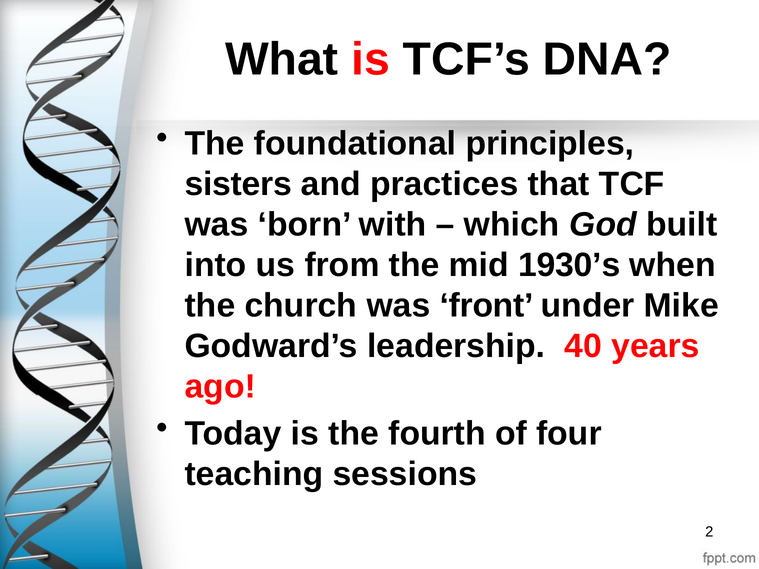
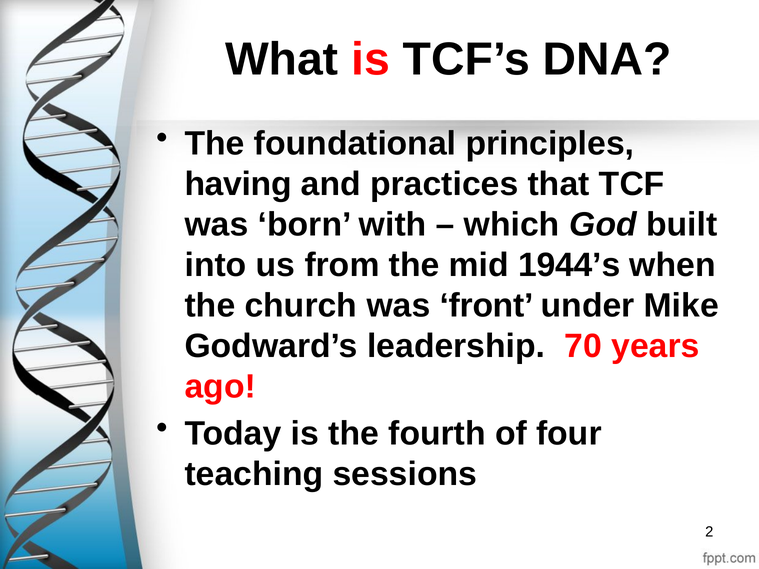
sisters: sisters -> having (238, 184)
1930’s: 1930’s -> 1944’s (569, 265)
40: 40 -> 70 (583, 346)
